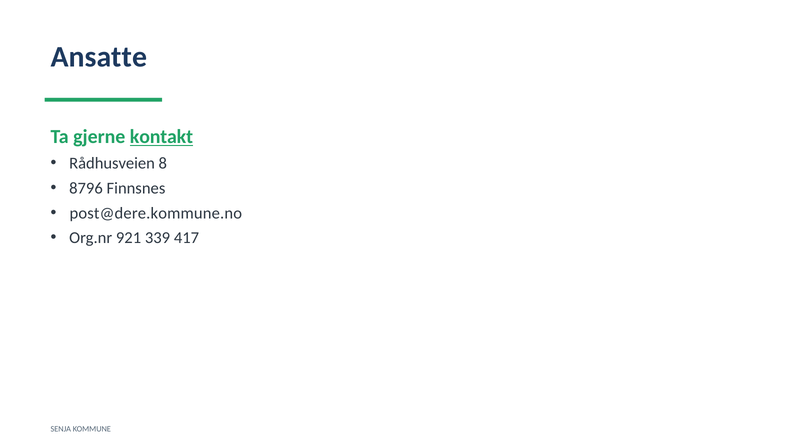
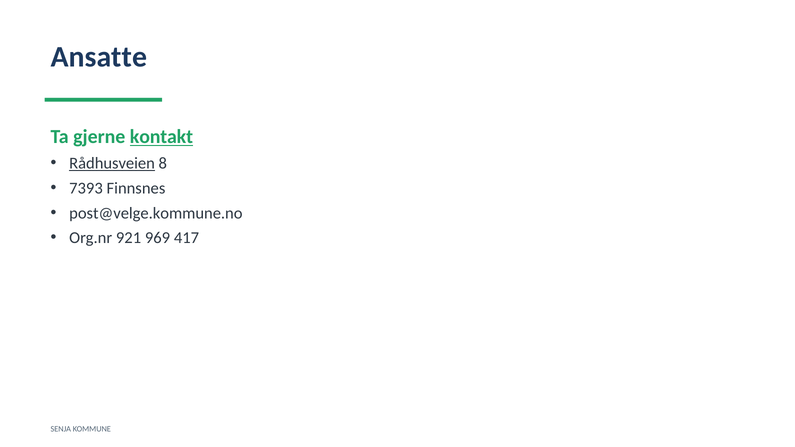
Rådhusveien underline: none -> present (112, 163)
8796: 8796 -> 7393 (86, 188)
post@dere.kommune.no: post@dere.kommune.no -> post@velge.kommune.no (156, 213)
339: 339 -> 969 (157, 238)
